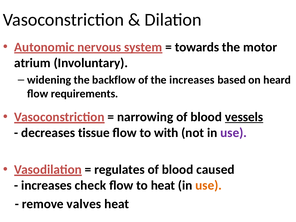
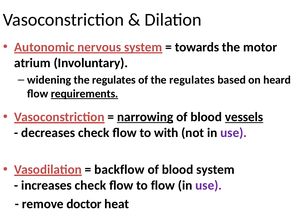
backflow: backflow -> regulates (114, 80)
of the increases: increases -> regulates (192, 80)
requirements underline: none -> present (85, 94)
narrowing underline: none -> present (145, 117)
decreases tissue: tissue -> check (94, 133)
regulates: regulates -> backflow (119, 170)
blood caused: caused -> system (215, 170)
to heat: heat -> flow (163, 185)
use colour: orange -> purple (209, 185)
valves: valves -> doctor (84, 204)
